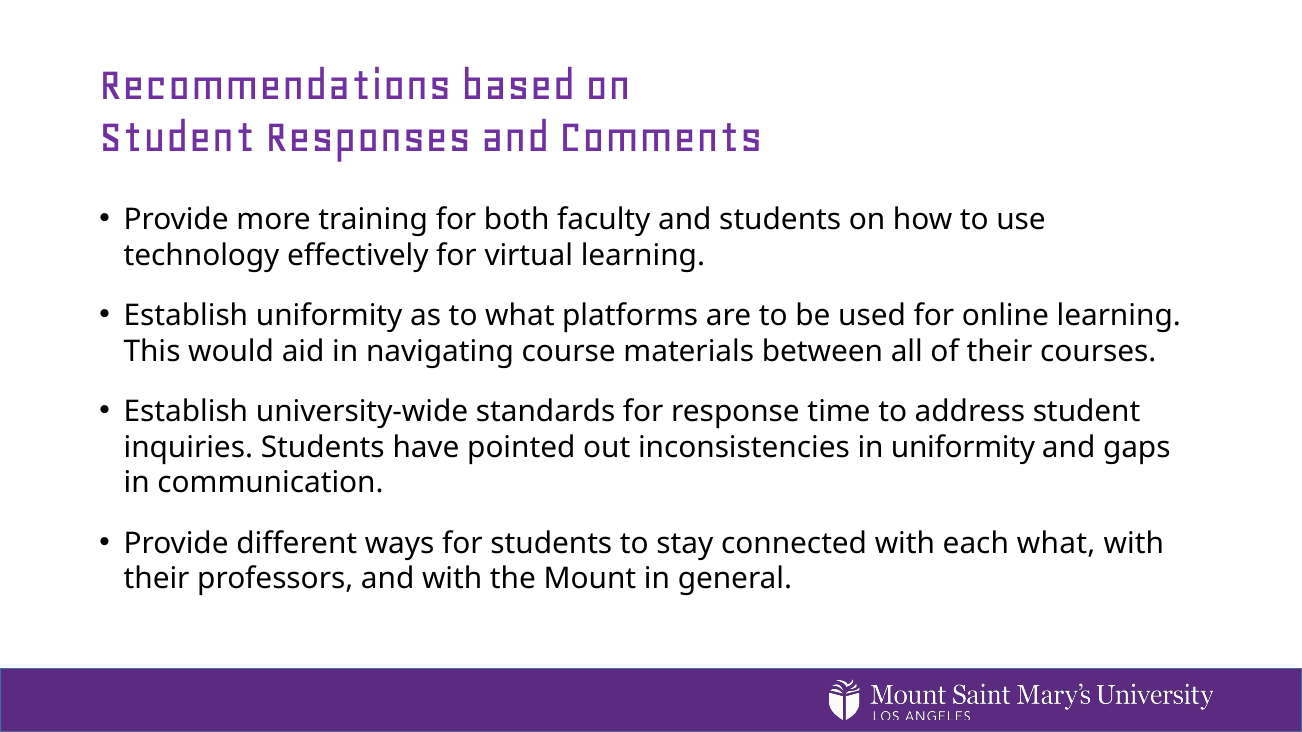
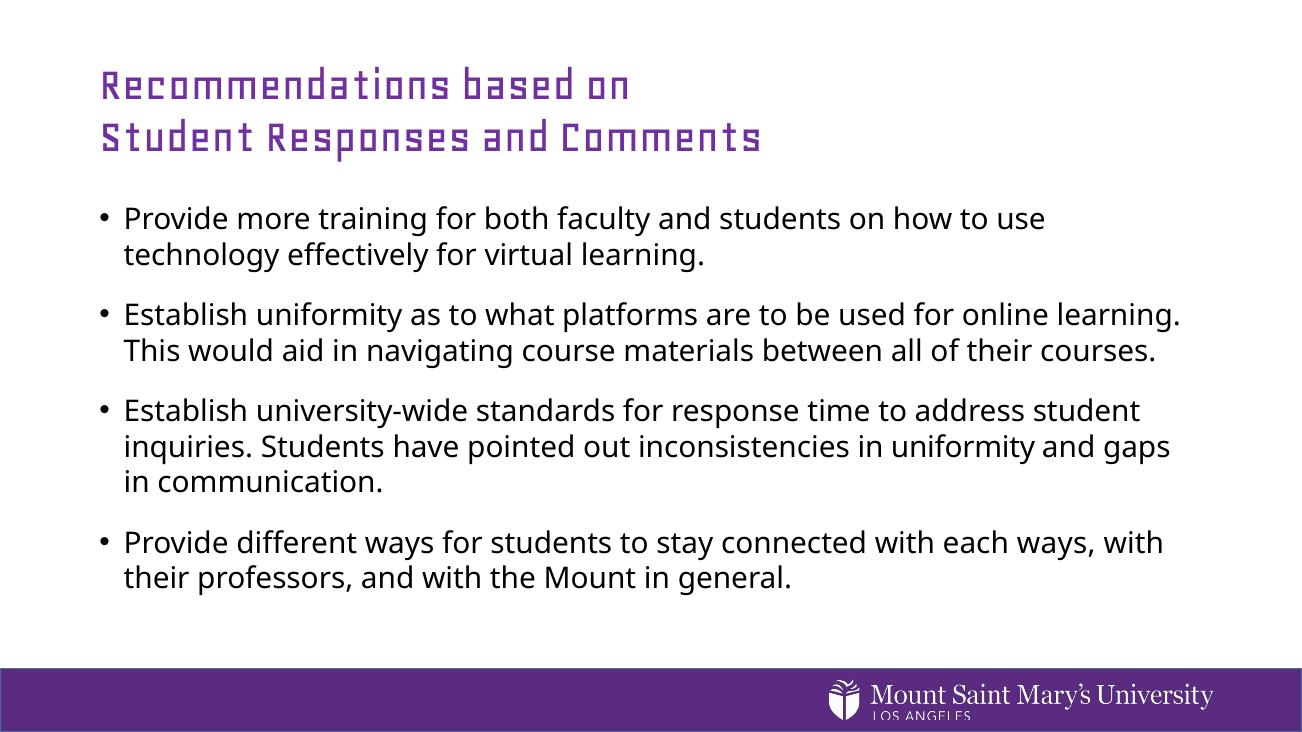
each what: what -> ways (1056, 544)
